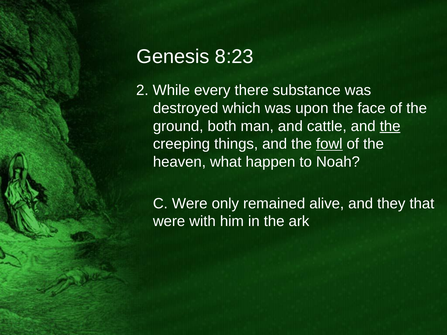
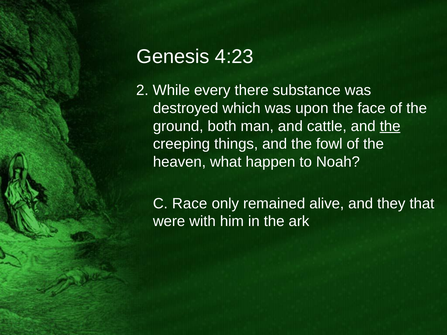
8:23: 8:23 -> 4:23 (234, 57)
fowl underline: present -> none (329, 144)
C Were: Were -> Race (190, 204)
